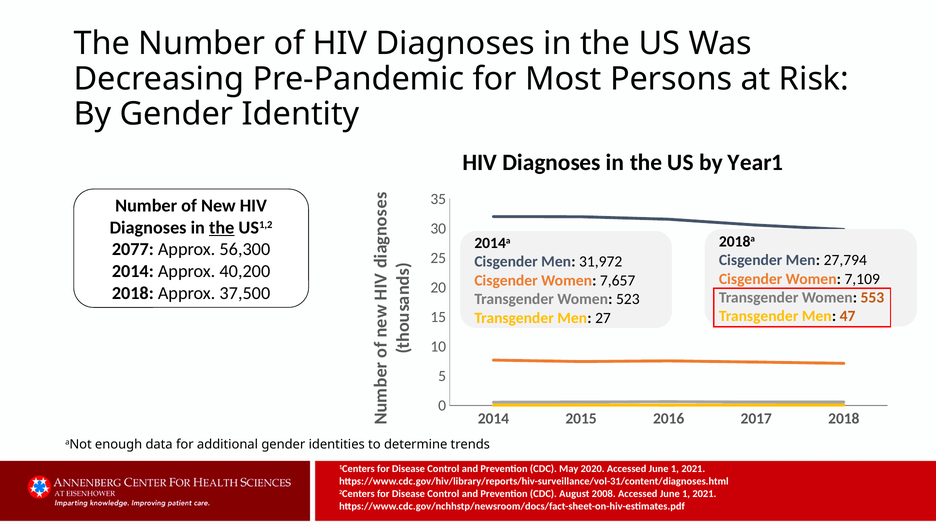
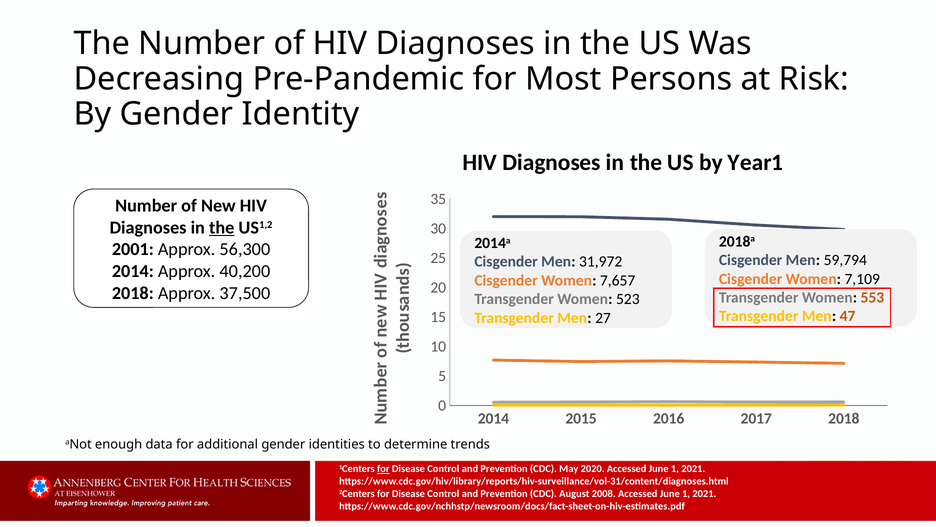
2077: 2077 -> 2001 (133, 249)
27,794: 27,794 -> 59,794 (845, 260)
for underline: none -> present (383, 469)
